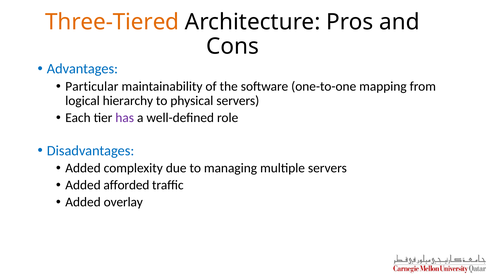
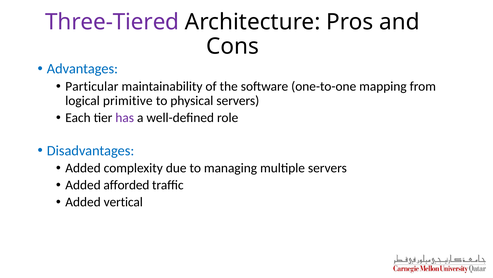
Three-Tiered colour: orange -> purple (112, 22)
hierarchy: hierarchy -> primitive (128, 101)
overlay: overlay -> vertical (123, 202)
